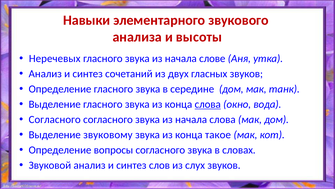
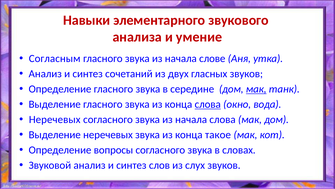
высоты: высоты -> умение (199, 37)
Неречевых: Неречевых -> Согласным (55, 58)
мак underline: none -> present (256, 89)
Согласного: Согласного -> Неречевых (55, 119)
Выделение звуковому: звуковому -> неречевых (108, 134)
